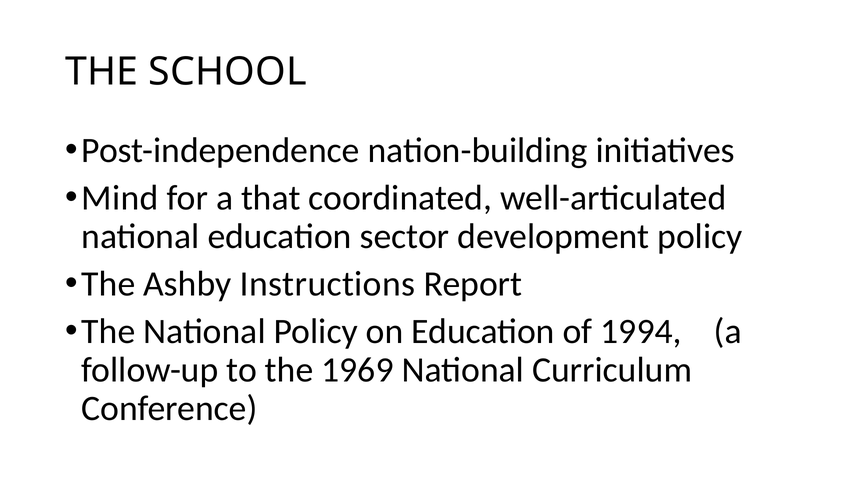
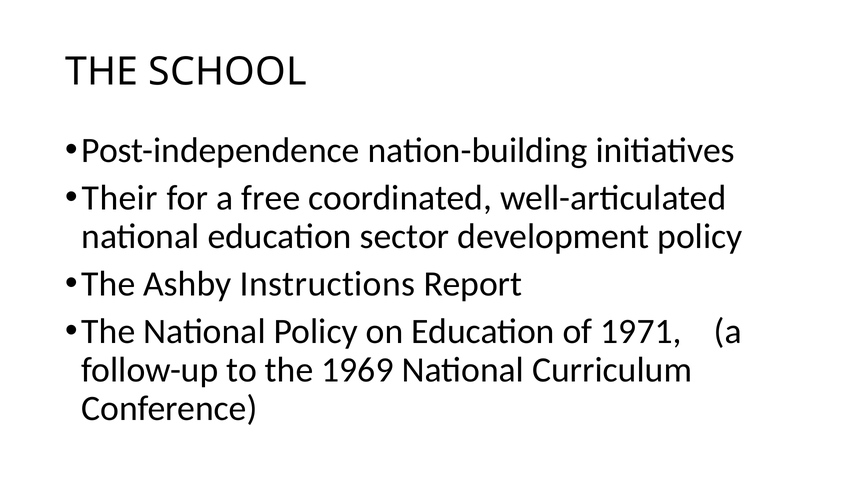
Mind: Mind -> Their (120, 198)
that: that -> free (271, 198)
1994: 1994 -> 1971 (641, 332)
